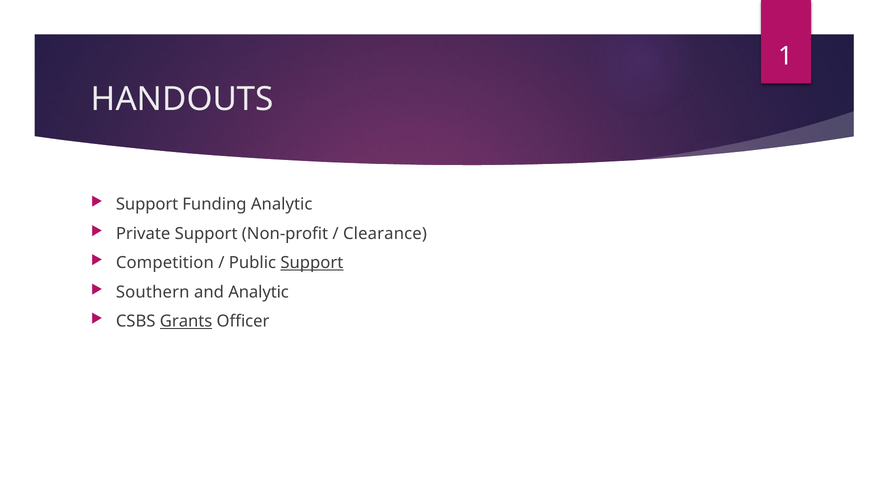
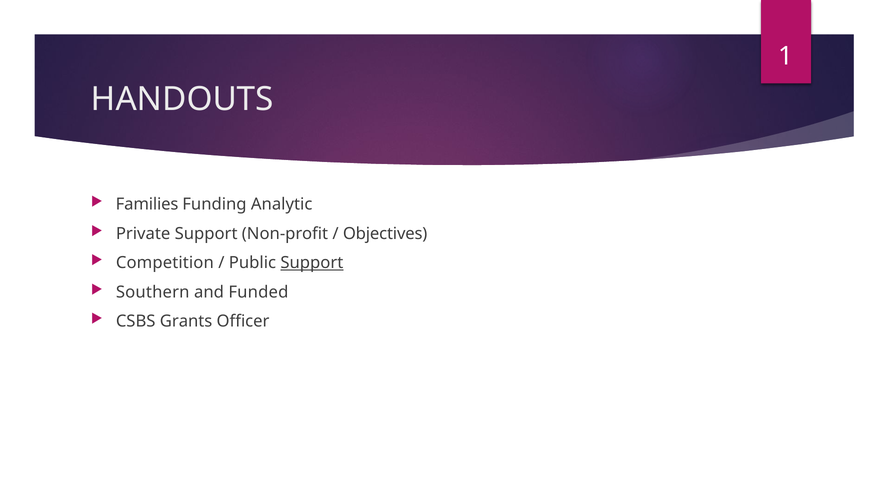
Support: Support -> Families (147, 204)
Clearance: Clearance -> Objectives (385, 234)
and Analytic: Analytic -> Funded (258, 292)
Grants underline: present -> none (186, 321)
